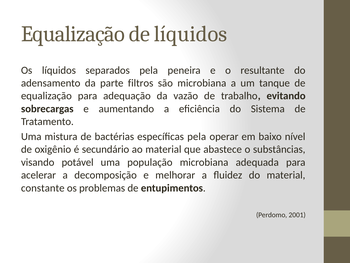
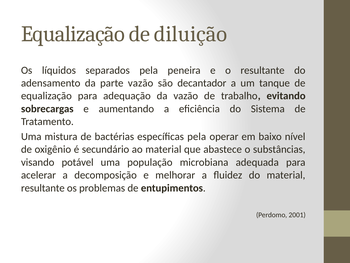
de líquidos: líquidos -> diluição (190, 34)
parte filtros: filtros -> vazão (141, 83)
são microbiana: microbiana -> decantador (202, 83)
constante: constante -> resultante (43, 188)
